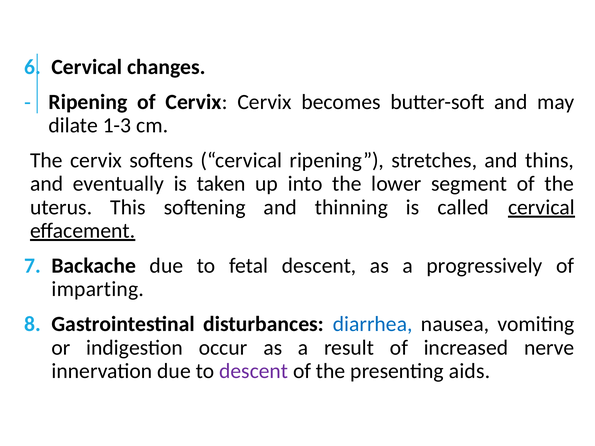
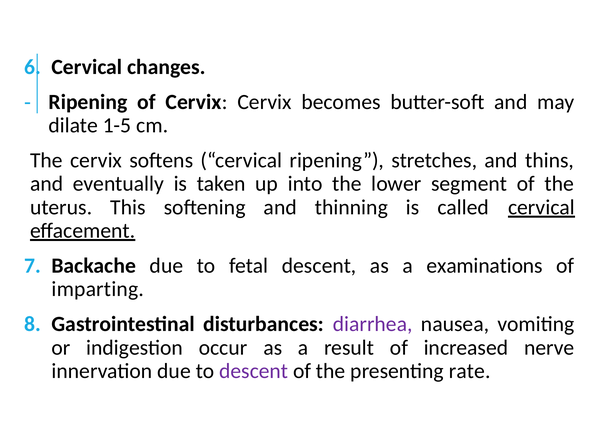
1-3: 1-3 -> 1-5 (117, 125)
progressively: progressively -> examinations (485, 266)
diarrhea colour: blue -> purple (373, 324)
aids: aids -> rate (470, 371)
